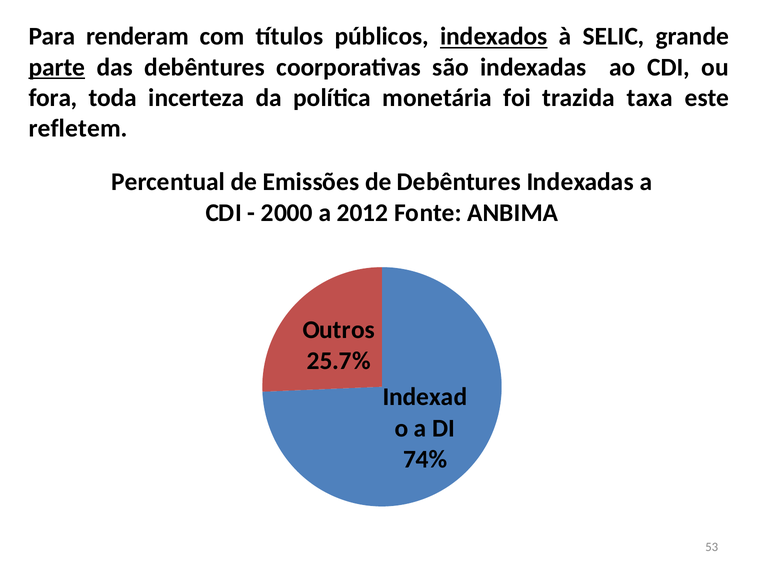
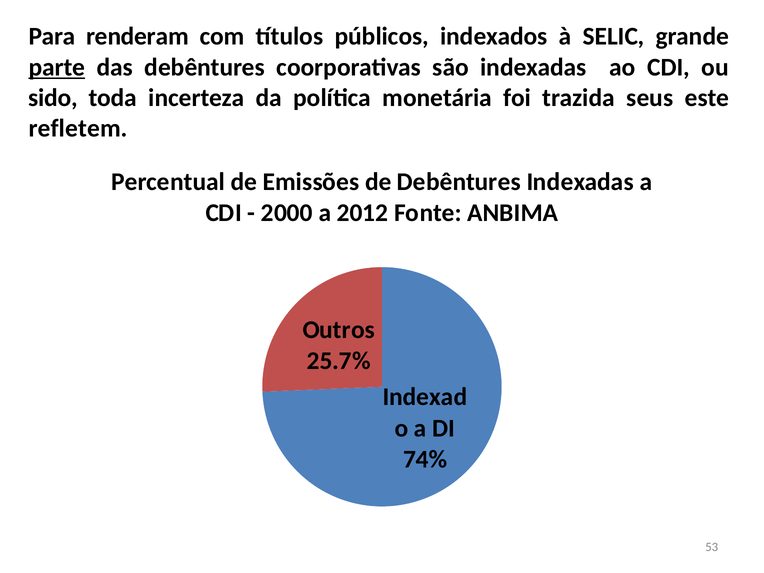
indexados underline: present -> none (494, 37)
fora: fora -> sido (53, 98)
taxa: taxa -> seus (650, 98)
